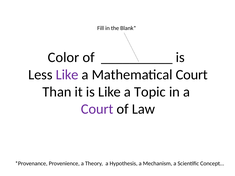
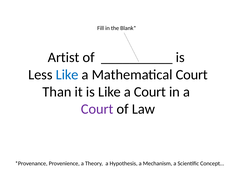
Color: Color -> Artist (64, 57)
Like colour: purple -> blue (67, 75)
Like a Topic: Topic -> Court (150, 92)
